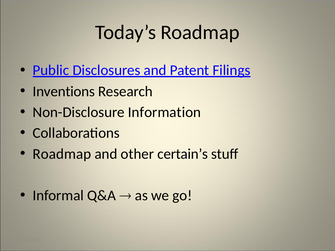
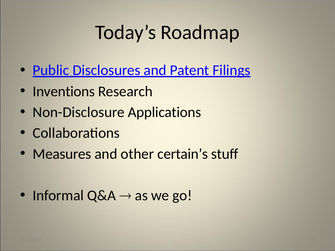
Information: Information -> Applications (165, 112)
Roadmap: Roadmap -> Measures (62, 154)
